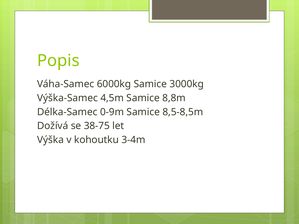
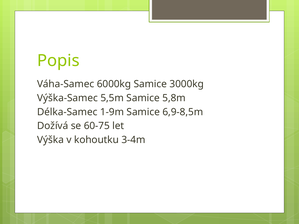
4,5m: 4,5m -> 5,5m (112, 98)
8,8m: 8,8m -> 5,8m (174, 98)
0-9m: 0-9m -> 1-9m (112, 112)
8,5-8,5m: 8,5-8,5m -> 6,9-8,5m (183, 112)
38-75: 38-75 -> 60-75 (97, 126)
